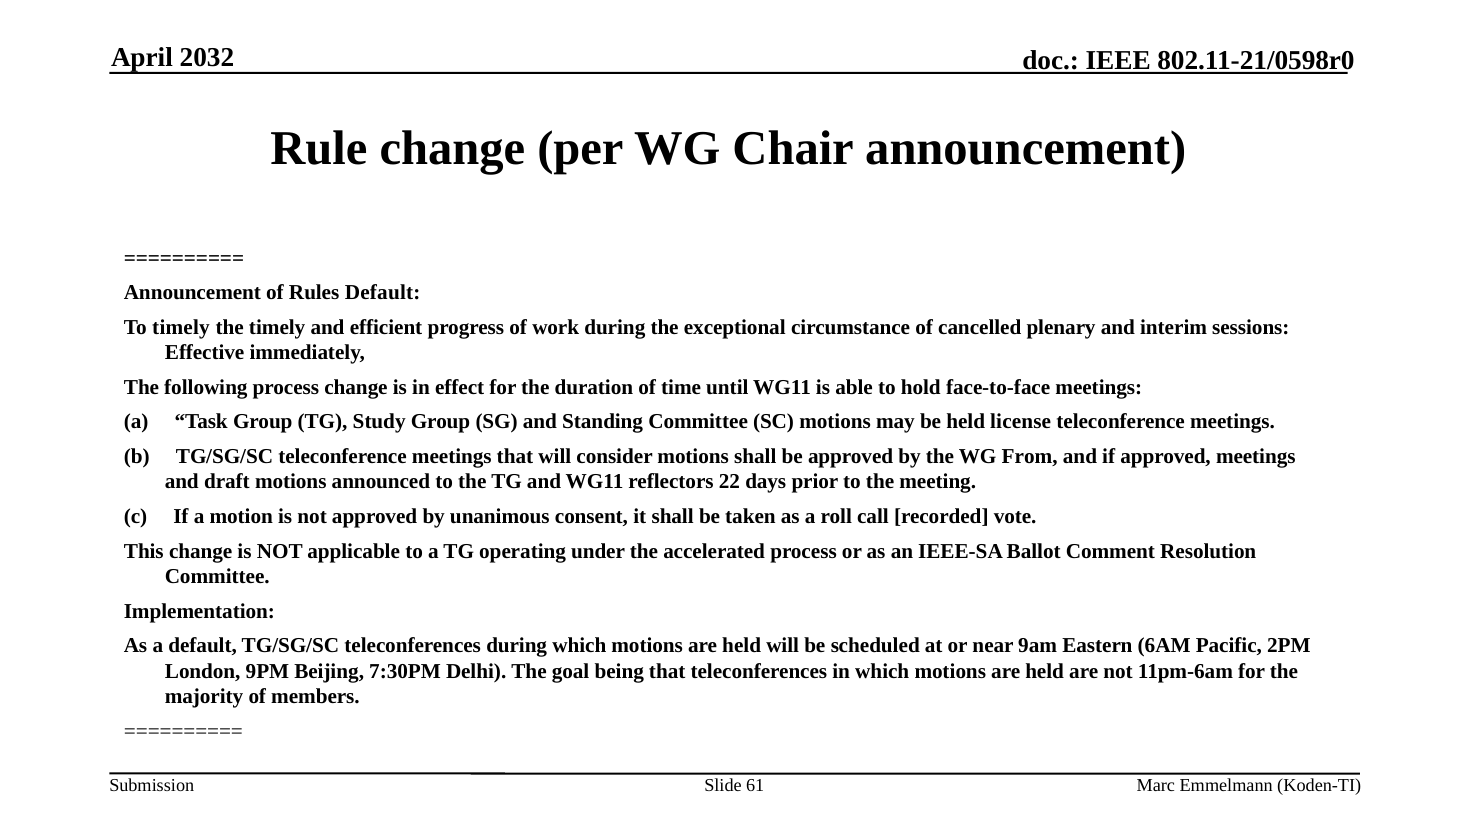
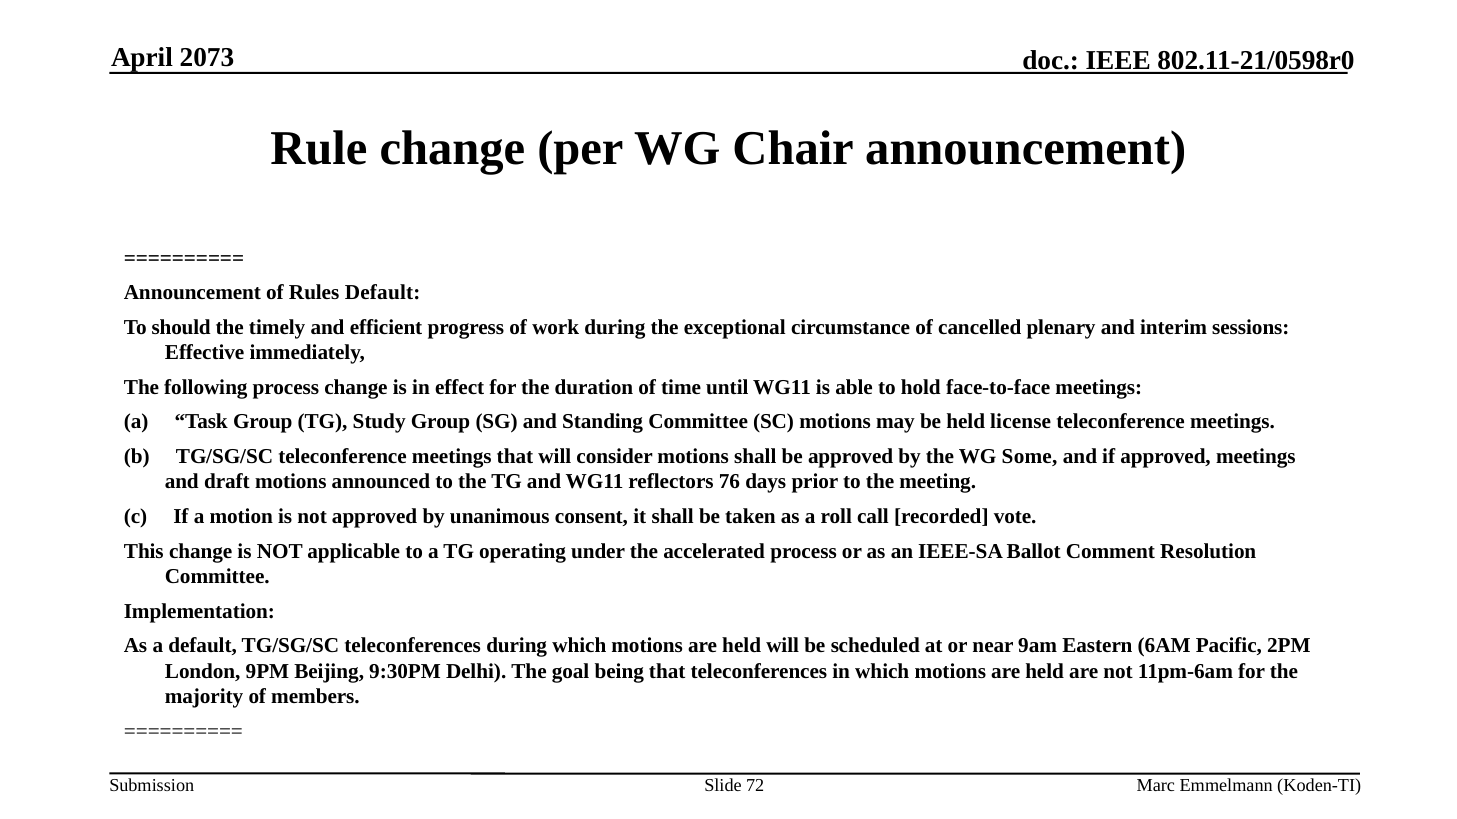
2032: 2032 -> 2073 (207, 58)
To timely: timely -> should (181, 328)
From: From -> Some (1030, 457)
22: 22 -> 76 (729, 482)
7:30PM: 7:30PM -> 9:30PM (405, 672)
61: 61 -> 72 (755, 786)
